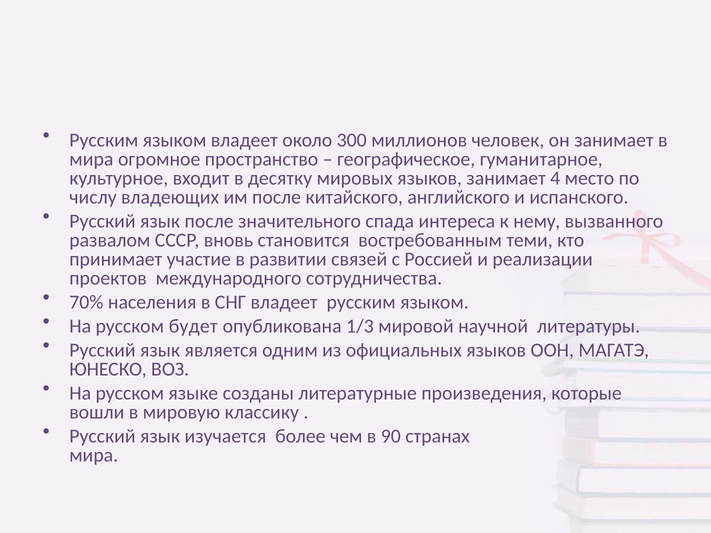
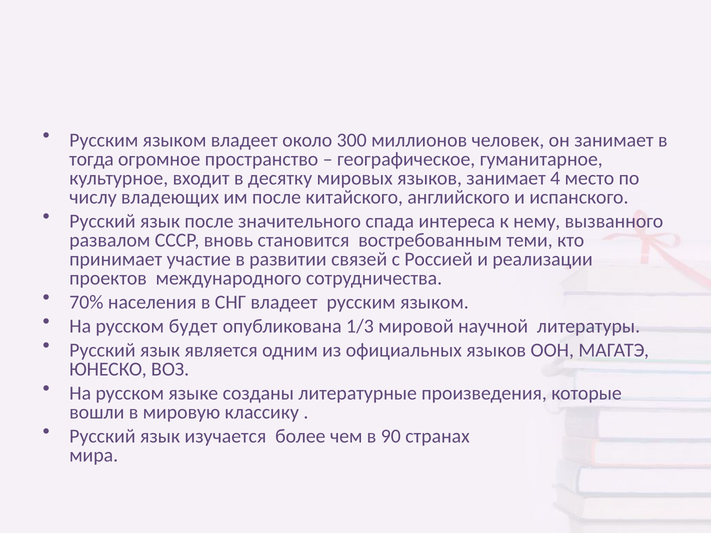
мира: мира -> тогда (92, 159)
